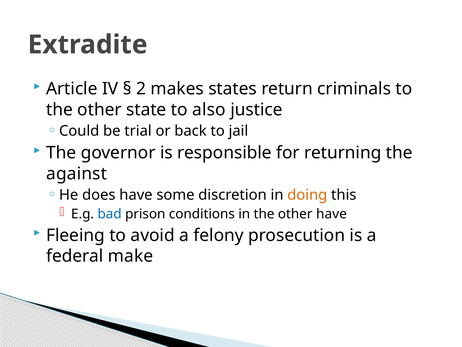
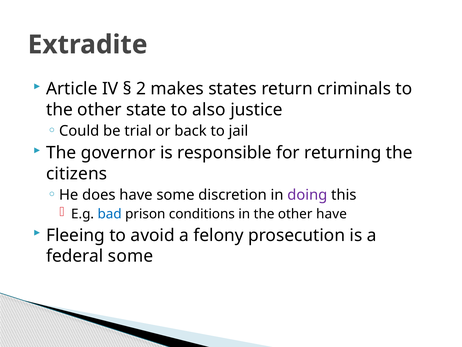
against: against -> citizens (77, 173)
doing colour: orange -> purple (307, 195)
federal make: make -> some (131, 256)
